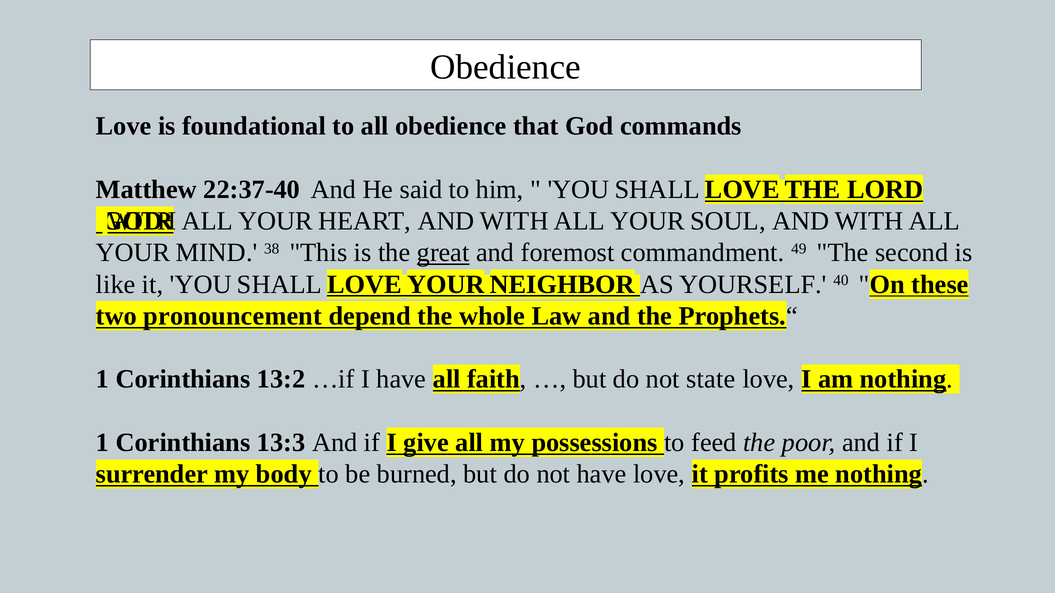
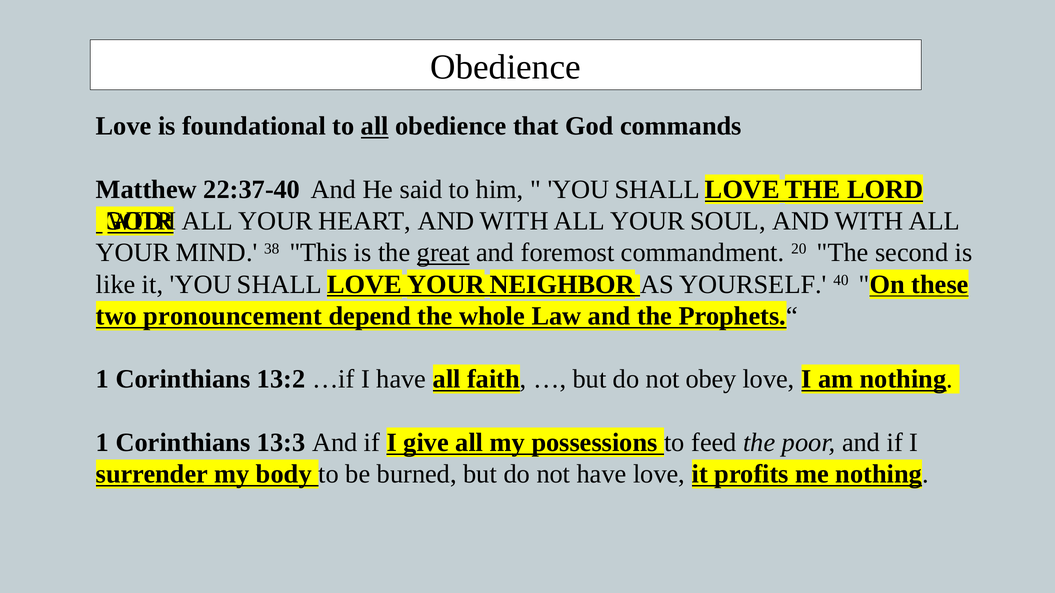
all underline: none -> present (375, 126)
49: 49 -> 20 (799, 249)
state: state -> obey (711, 380)
